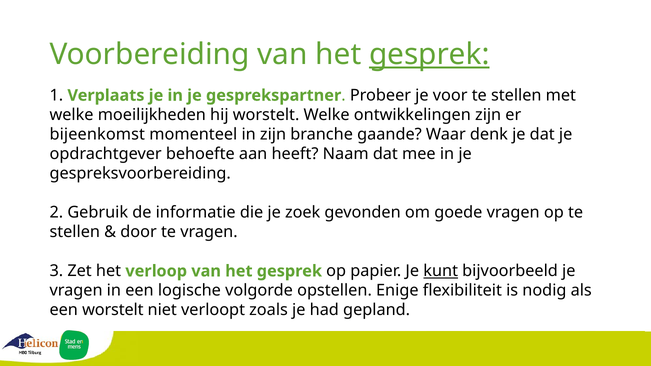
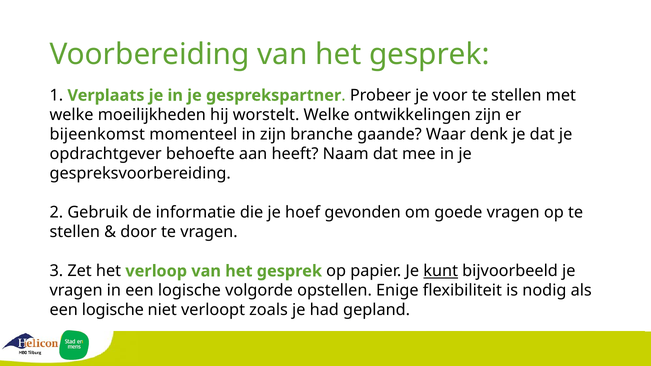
gesprek underline: present -> none (429, 55)
zoek: zoek -> hoef (303, 213)
worstelt: worstelt -> logische (113, 310)
